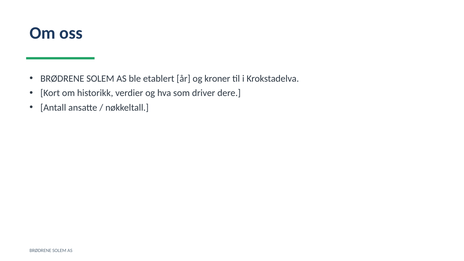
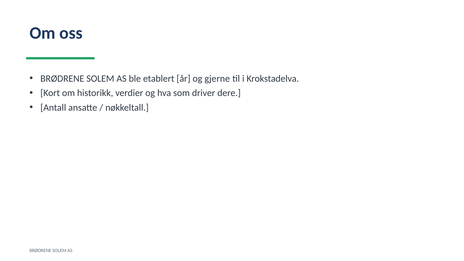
kroner: kroner -> gjerne (217, 79)
